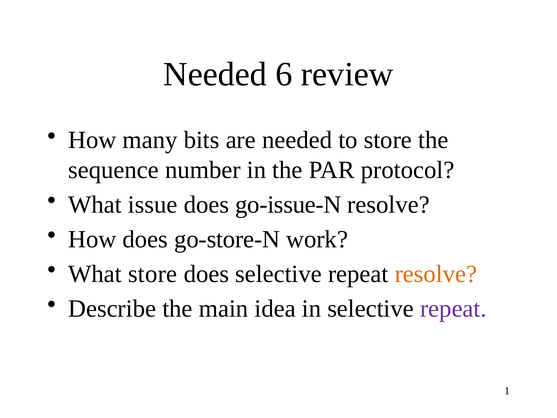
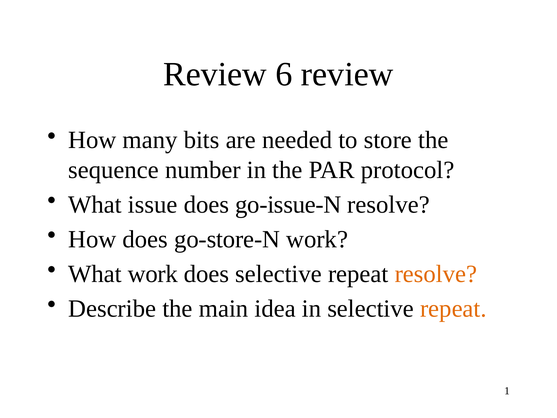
Needed: Needed -> Review (215, 74)
What store: store -> work (153, 274)
repeat colour: purple -> orange (453, 309)
